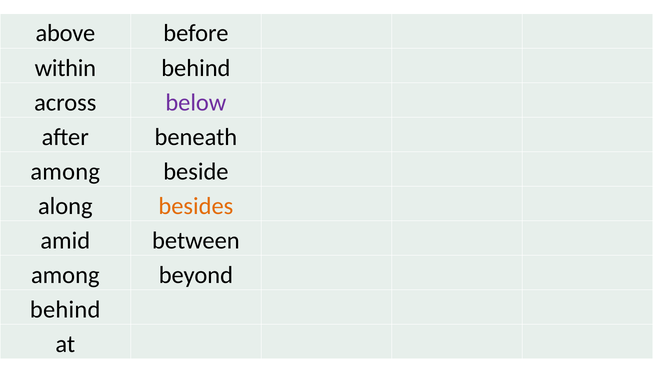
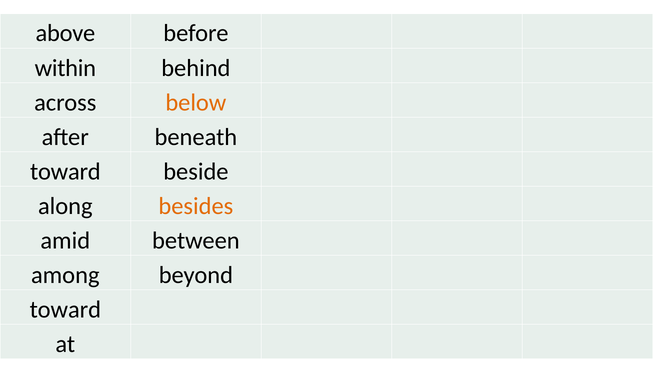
below colour: purple -> orange (196, 102)
among: among -> toward (65, 171)
behind: behind -> toward (65, 309)
